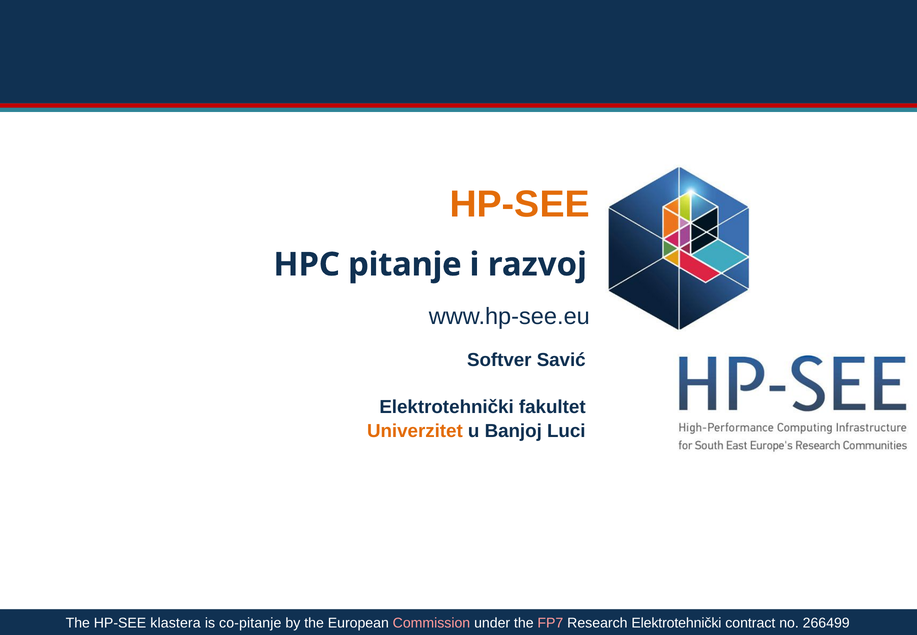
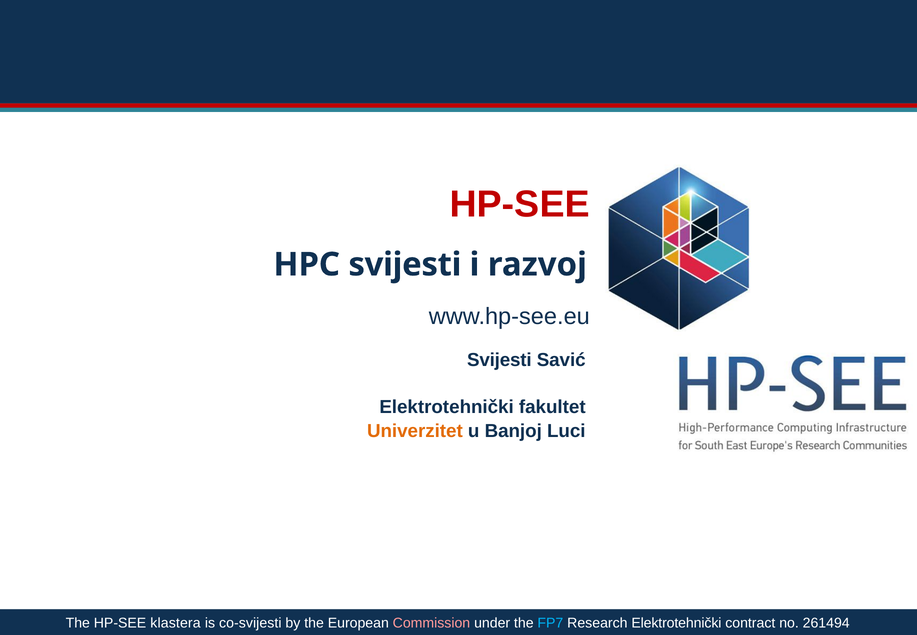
HP-SEE colour: orange -> red (520, 204)
HPC pitanje: pitanje -> svijesti (405, 264)
Softver: Softver -> Svijesti (499, 360)
co-pitanje: co-pitanje -> co-svijesti (250, 623)
FP7 colour: pink -> light blue (550, 623)
266499: 266499 -> 261494 (826, 623)
